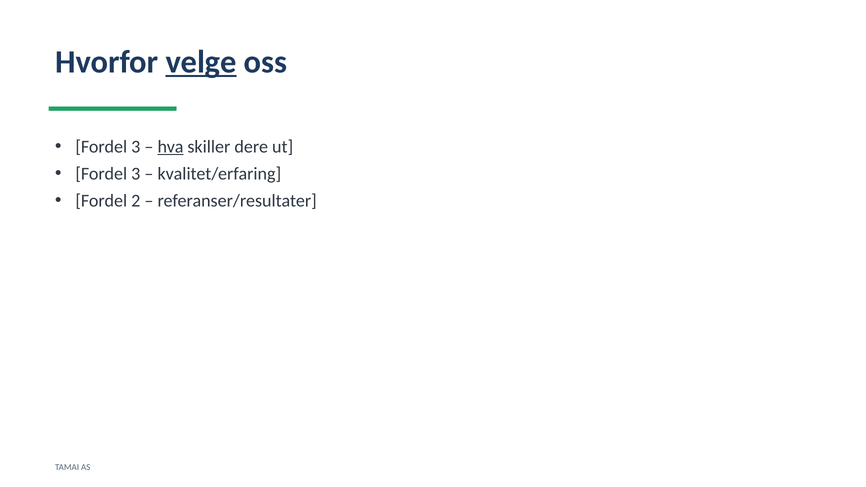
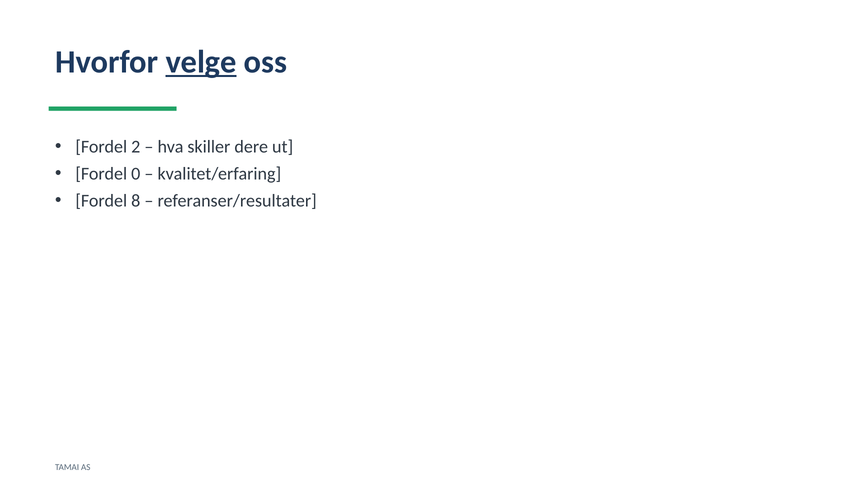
3: 3 -> 2 (136, 147)
hva underline: present -> none (170, 147)
3: 3 -> 0 (136, 174)
2: 2 -> 8 (136, 201)
